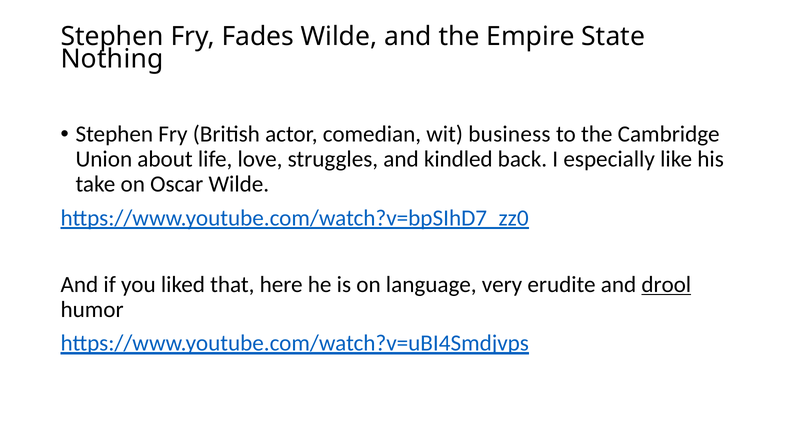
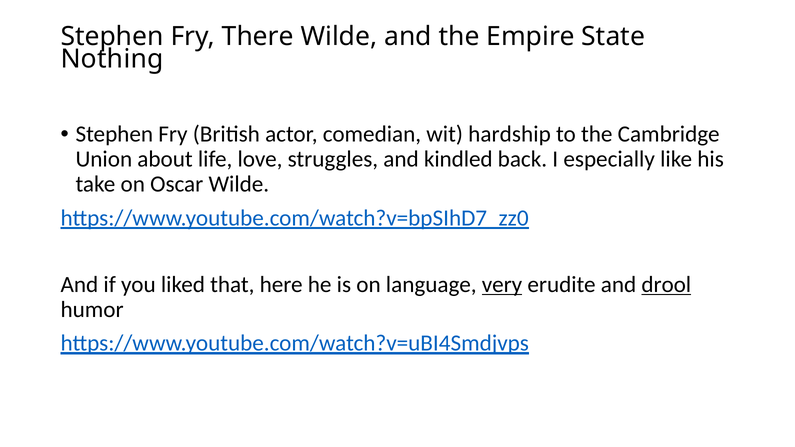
Fades: Fades -> There (258, 36)
business: business -> hardship (509, 134)
very underline: none -> present (502, 285)
